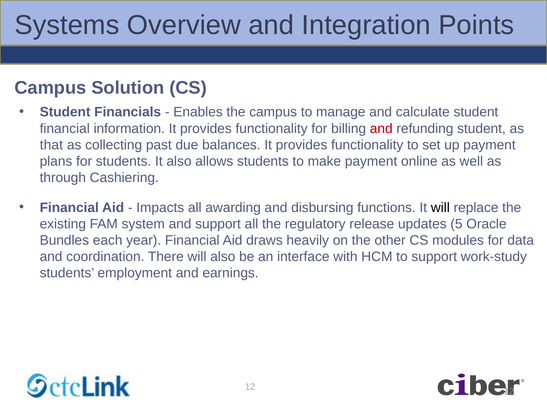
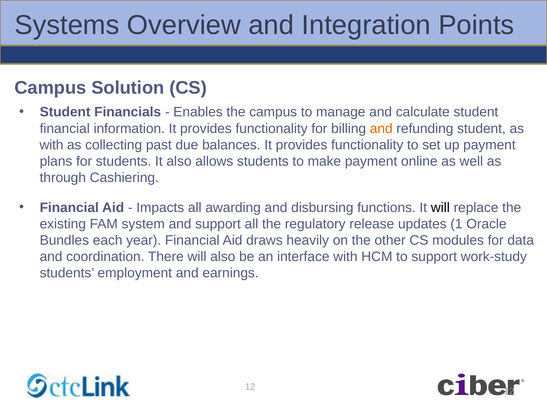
and colour: red -> orange (381, 129)
that: that -> with (52, 145)
5: 5 -> 1 (456, 224)
